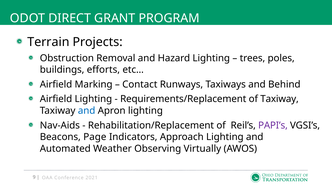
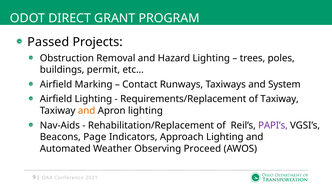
Terrain: Terrain -> Passed (48, 42)
efforts: efforts -> permit (103, 70)
Behind: Behind -> System (284, 84)
and colour: blue -> orange (87, 111)
Virtually: Virtually -> Proceed (202, 148)
